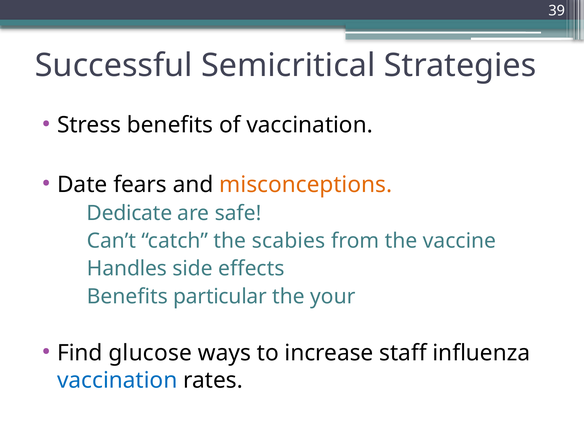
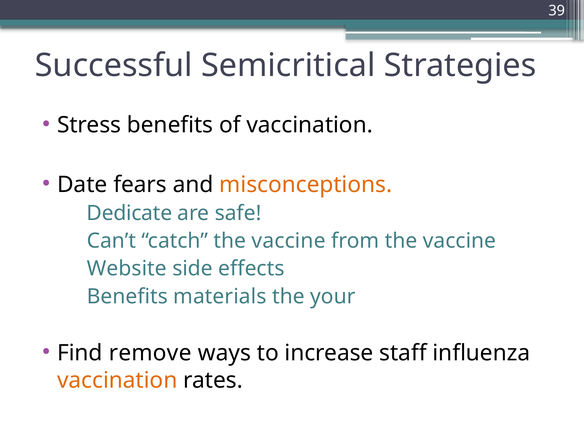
catch the scabies: scabies -> vaccine (289, 241)
Handles: Handles -> Website (127, 269)
particular: particular -> materials (220, 296)
glucose: glucose -> remove (150, 353)
vaccination colour: blue -> orange (117, 380)
